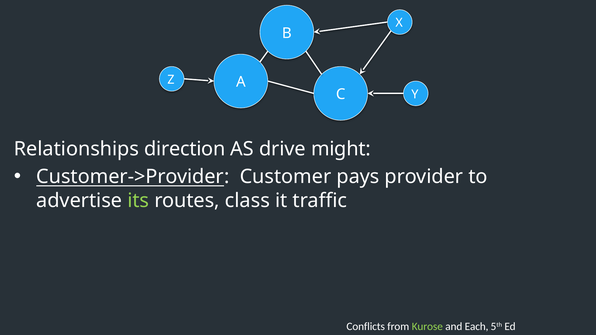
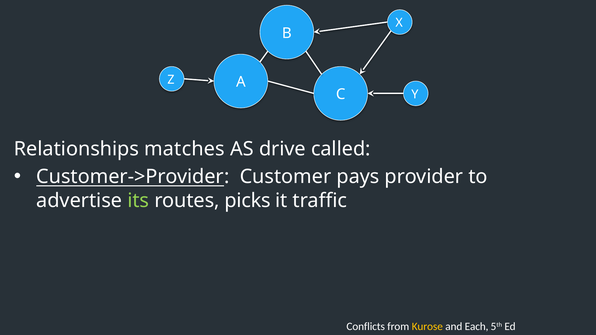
direction: direction -> matches (185, 149)
might: might -> called (341, 149)
class: class -> picks (248, 201)
Kurose colour: light green -> yellow (427, 327)
